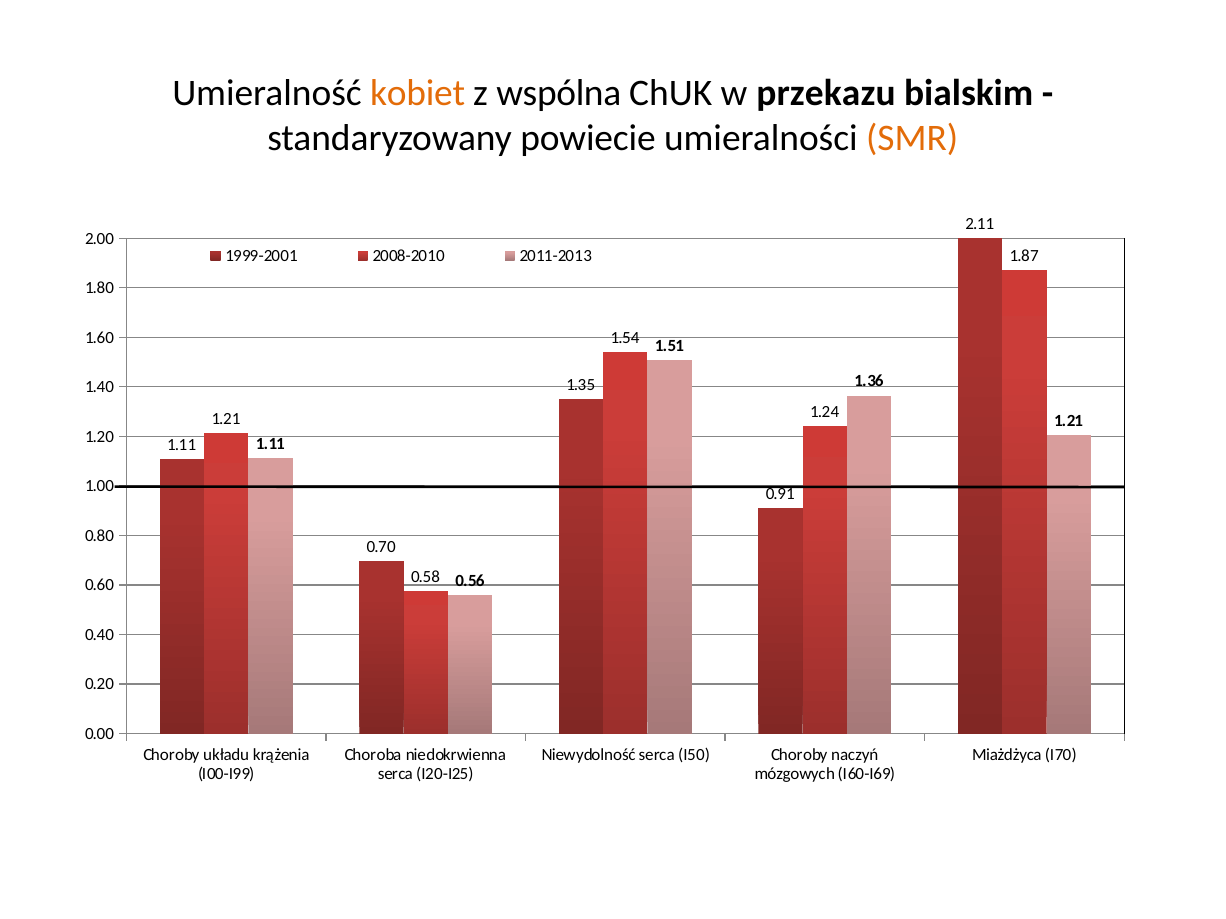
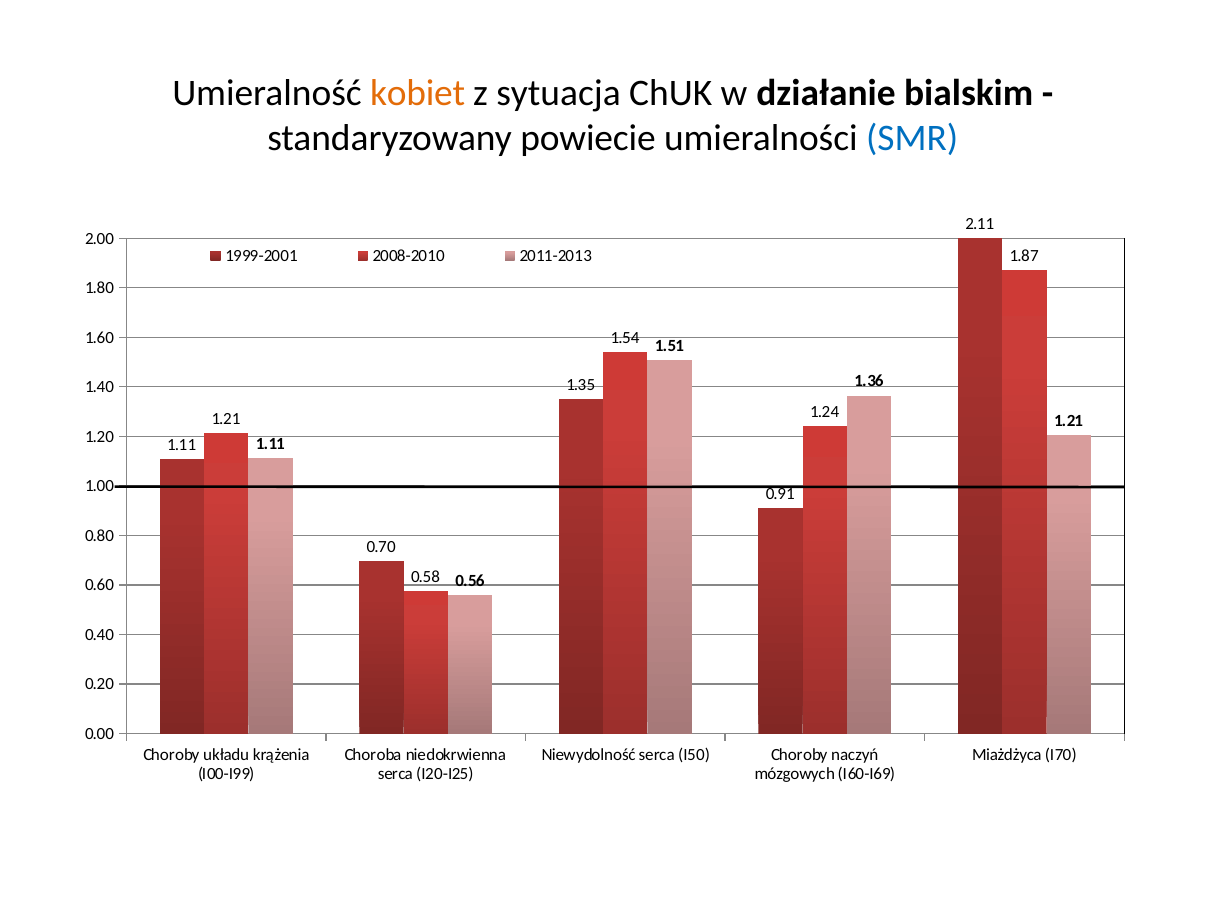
wspólna: wspólna -> sytuacja (559, 94)
przekazu: przekazu -> działanie (826, 94)
SMR colour: orange -> blue (912, 139)
